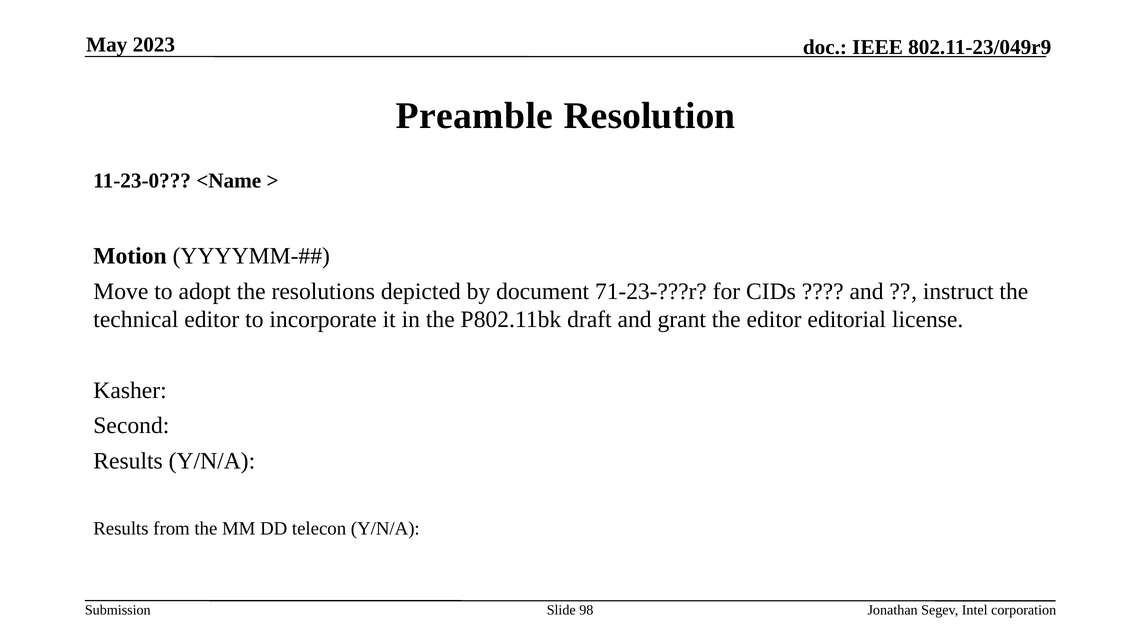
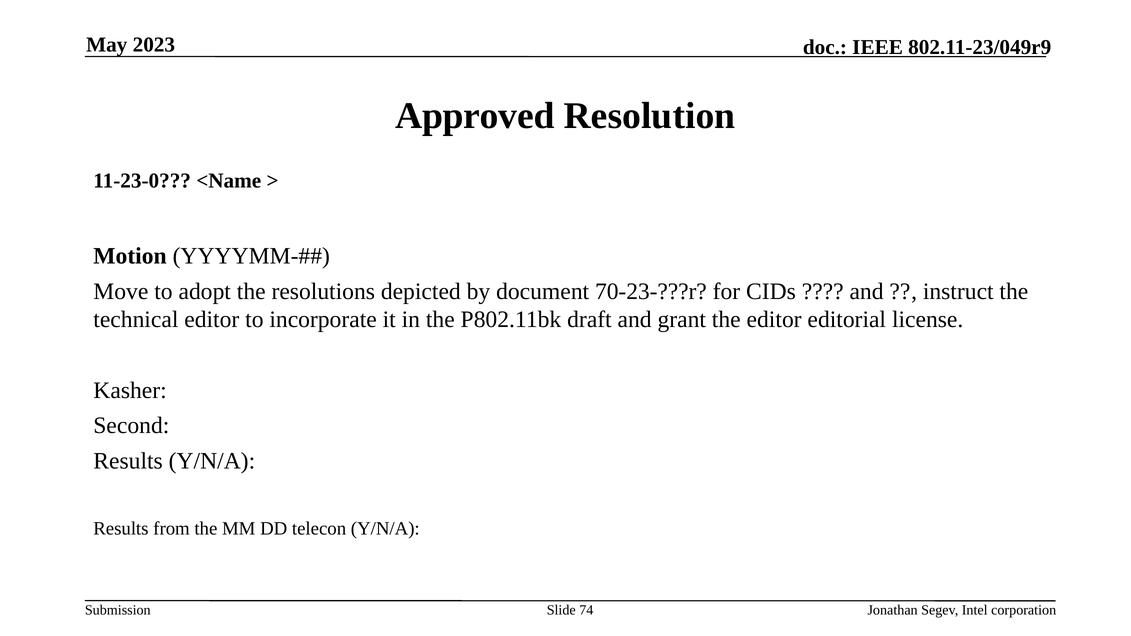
Preamble: Preamble -> Approved (475, 116)
71-23-???r: 71-23-???r -> 70-23-???r (651, 291)
98: 98 -> 74 (586, 610)
